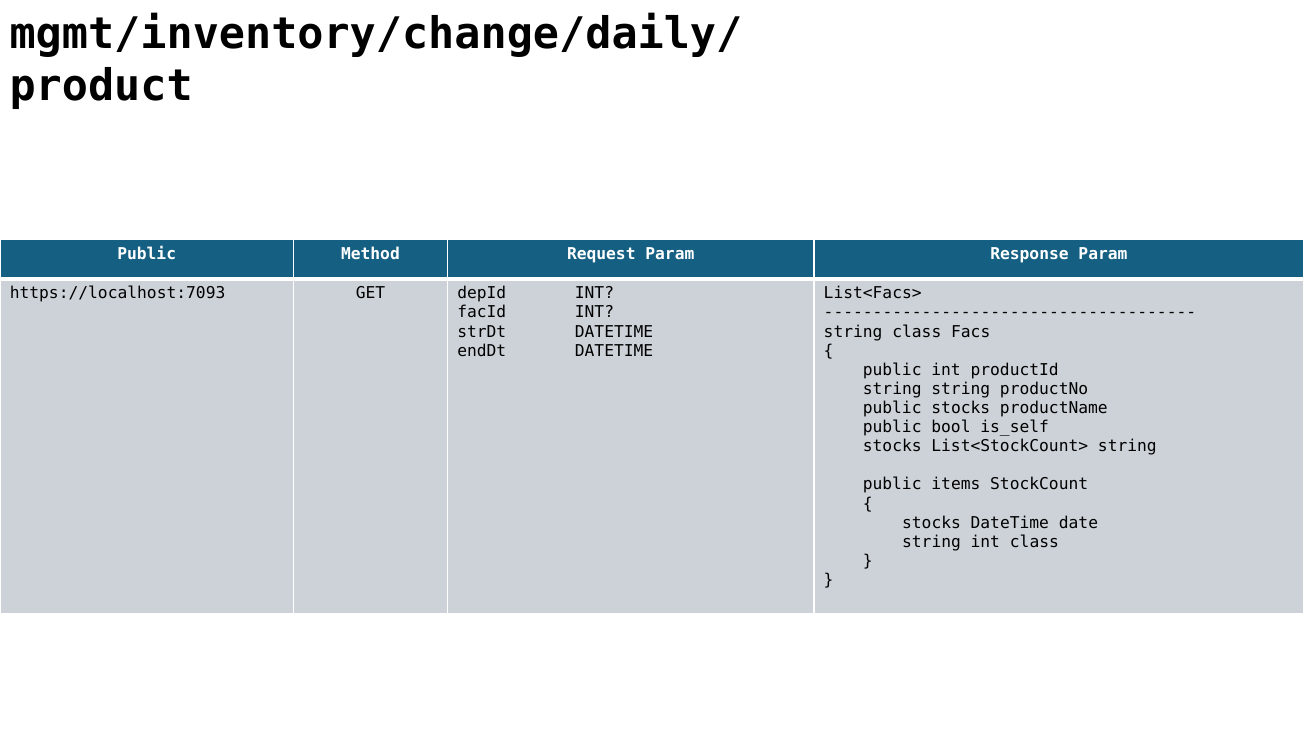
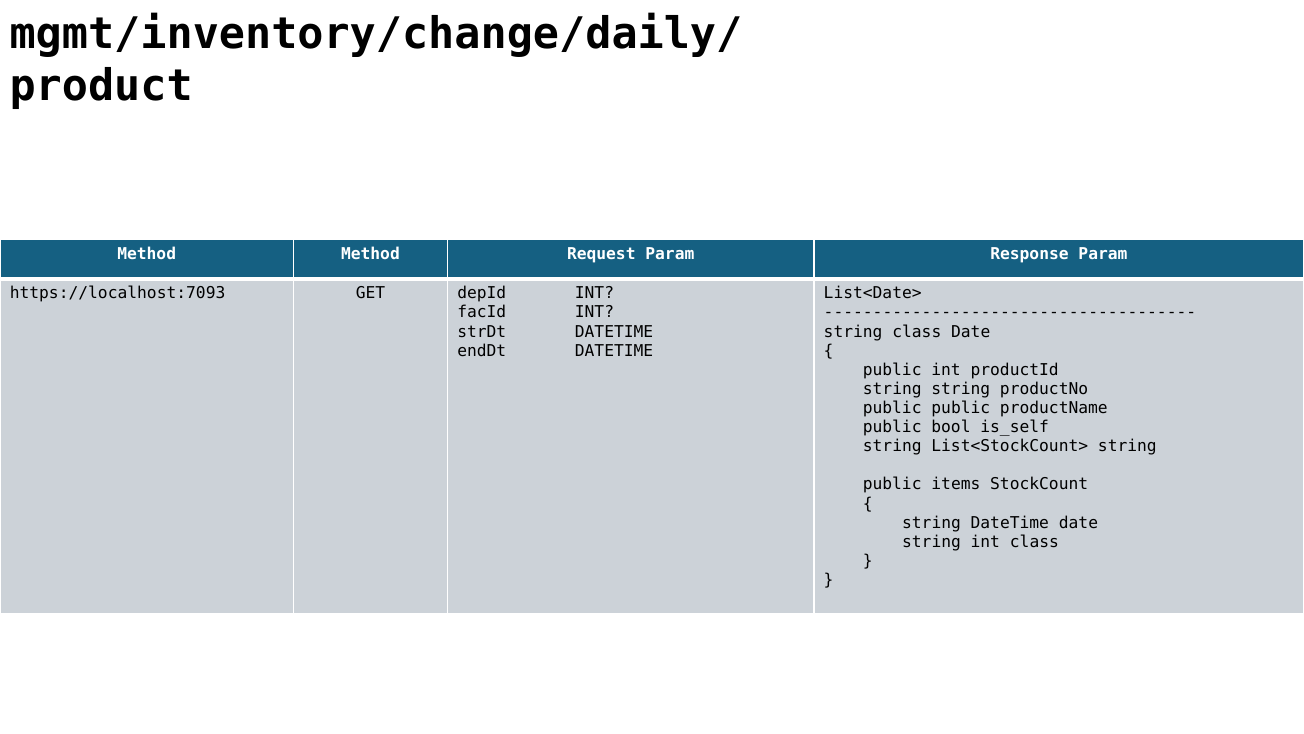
Public: Public -> Method (147, 254)
List<Facs>: List<Facs> -> List<Date> (873, 293)
class Facs: Facs -> Date (971, 331)
public stocks: stocks -> public (961, 408)
stocks: stocks -> string (892, 446)
stocks: stocks -> string (932, 522)
